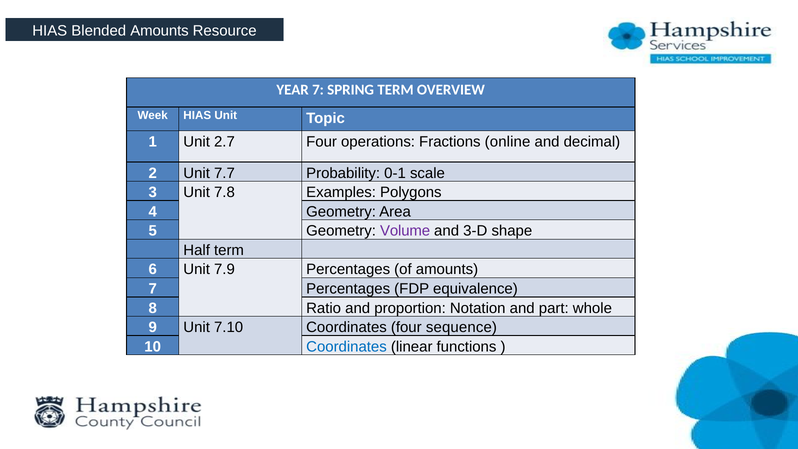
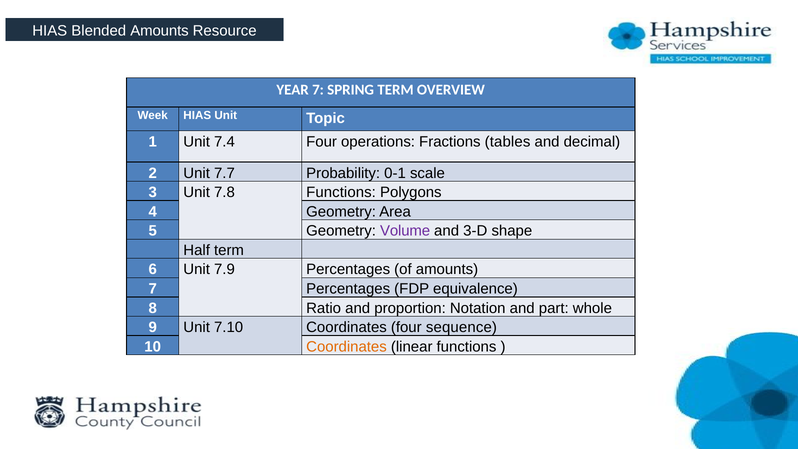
2.7: 2.7 -> 7.4 (224, 142)
online: online -> tables (508, 142)
7.8 Examples: Examples -> Functions (341, 192)
Coordinates colour: blue -> orange (346, 347)
